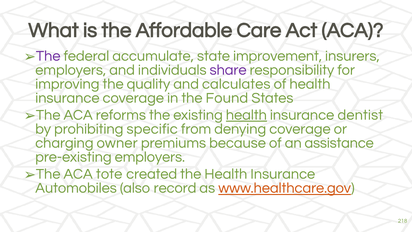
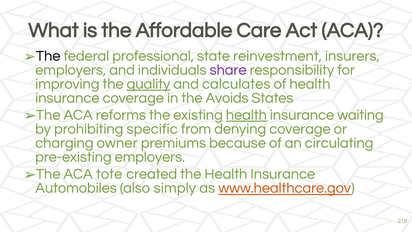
The colour: purple -> black (48, 56)
accumulate: accumulate -> professional (153, 56)
improvement: improvement -> reinvestment (278, 56)
quality underline: none -> present (149, 84)
Found: Found -> Avoids (227, 98)
dentist: dentist -> waiting (360, 115)
assistance: assistance -> circulating (339, 143)
record: record -> simply (175, 188)
